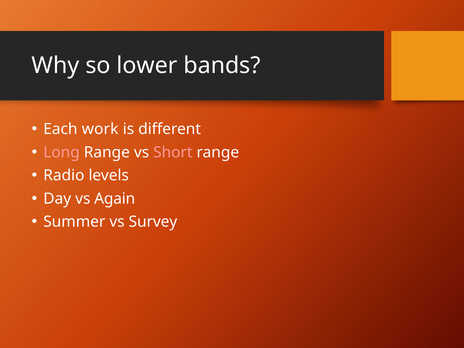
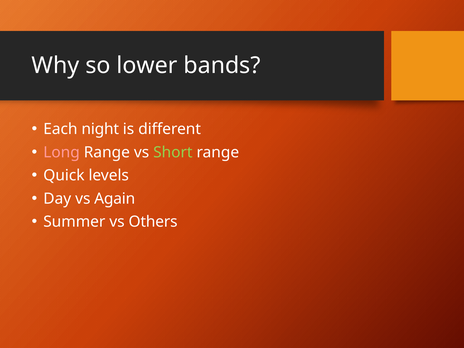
work: work -> night (100, 129)
Short colour: pink -> light green (173, 152)
Radio: Radio -> Quick (64, 175)
Survey: Survey -> Others (153, 222)
